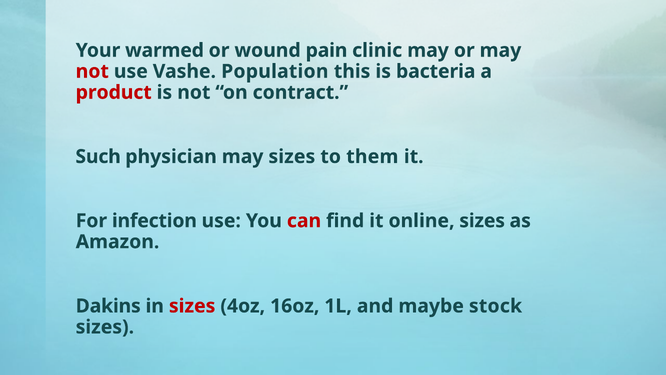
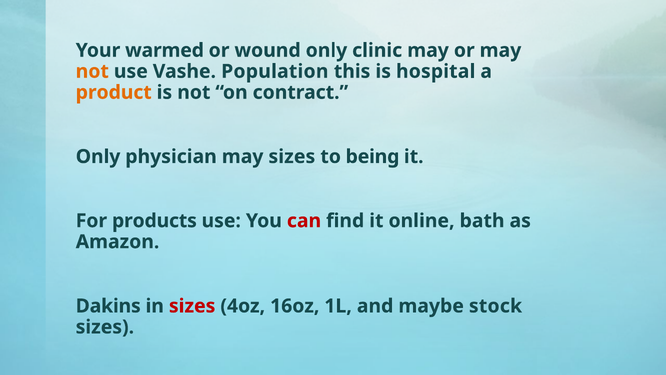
wound pain: pain -> only (326, 50)
not colour: red -> orange (92, 71)
bacteria: bacteria -> hospital (436, 71)
product colour: red -> orange (114, 92)
Such: Such -> Only (98, 156)
them: them -> being (372, 156)
infection: infection -> products (154, 221)
online sizes: sizes -> bath (482, 221)
